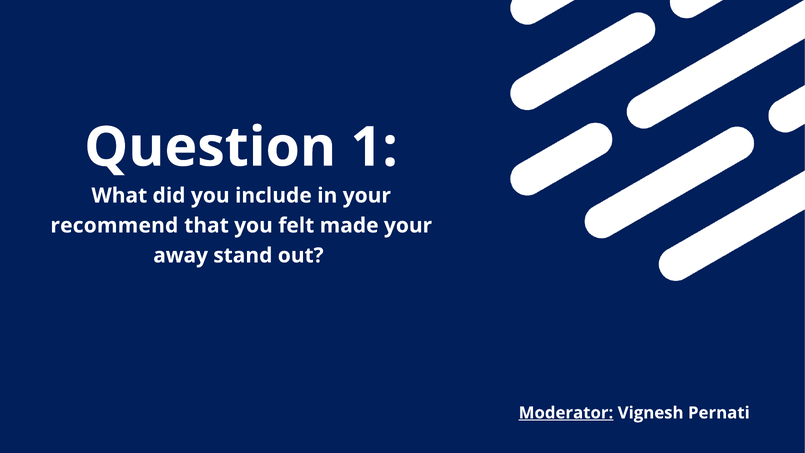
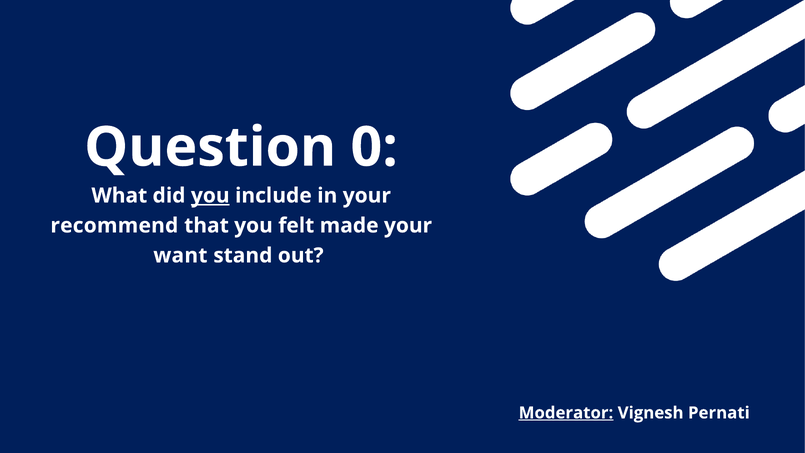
1: 1 -> 0 (374, 147)
you underline: none -> present (210, 196)
away: away -> want (180, 255)
